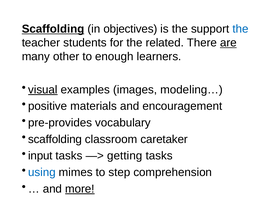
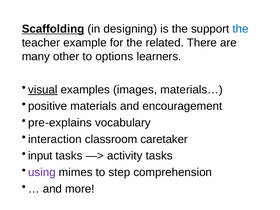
objectives: objectives -> designing (130, 29)
students: students -> example (85, 43)
are underline: present -> none (228, 43)
enough: enough -> options (114, 57)
modeling…: modeling… -> materials… (192, 90)
pre-provides: pre-provides -> pre-explains (60, 123)
scaffolding: scaffolding -> interaction (55, 139)
getting: getting -> activity (125, 156)
using colour: blue -> purple (42, 172)
more underline: present -> none (80, 189)
